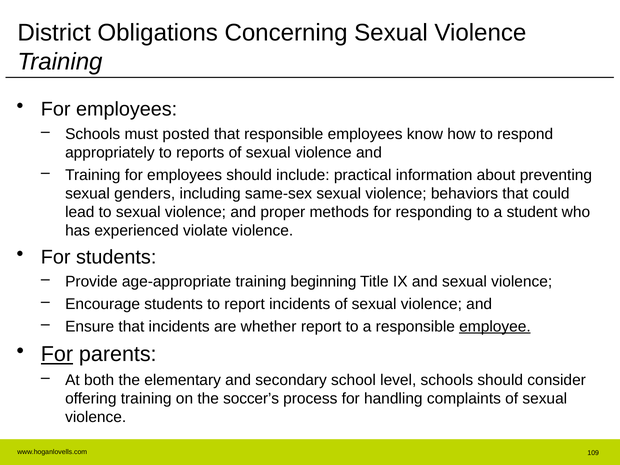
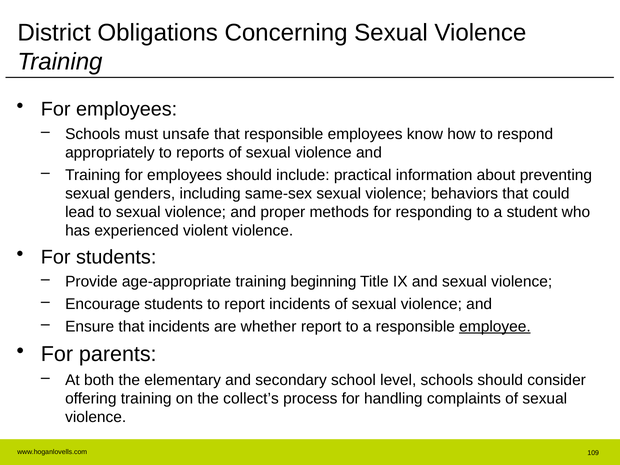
posted: posted -> unsafe (186, 134)
violate: violate -> violent (205, 231)
For underline: present -> none (57, 354)
soccer’s: soccer’s -> collect’s (251, 399)
